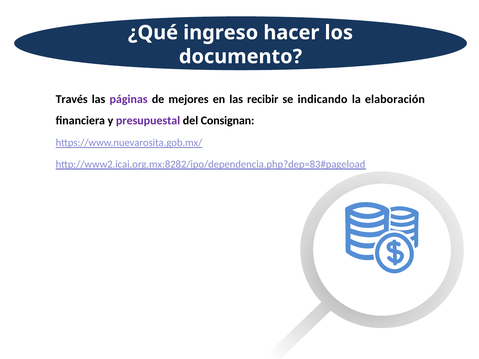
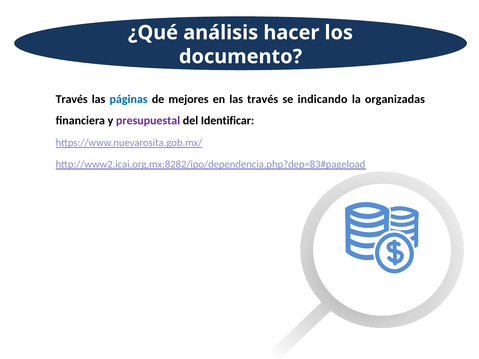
ingreso: ingreso -> análisis (221, 33)
páginas colour: purple -> blue (129, 99)
las recibir: recibir -> través (263, 99)
elaboración: elaboración -> organizadas (395, 99)
Consignan: Consignan -> Identificar (228, 121)
